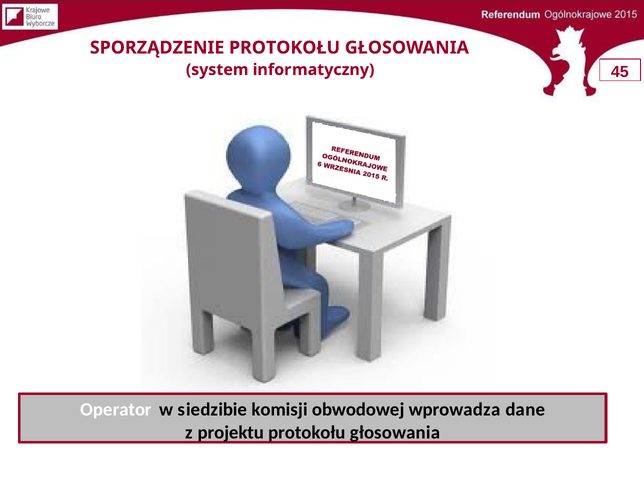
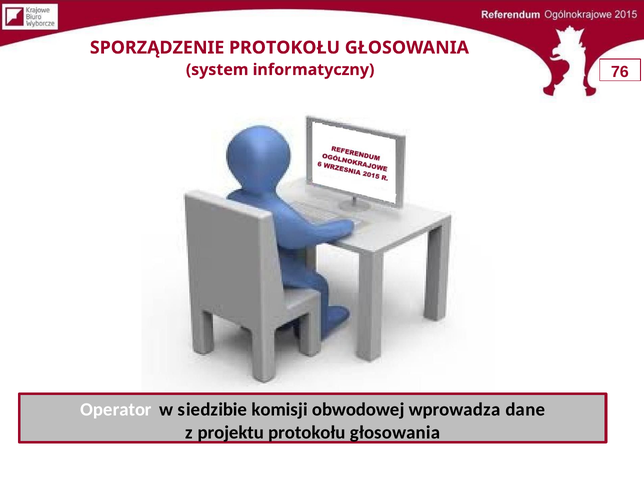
45: 45 -> 76 (620, 72)
